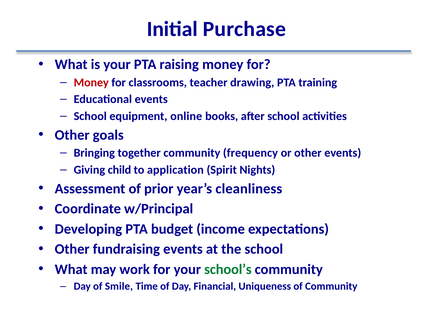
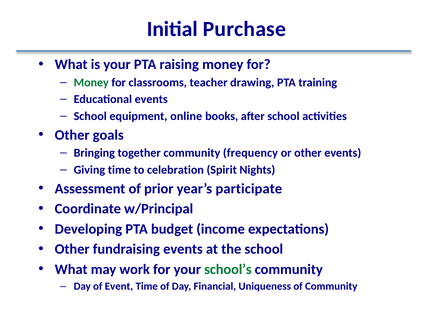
Money colour: red -> green (91, 83)
Giving child: child -> time (119, 170)
application: application -> celebration (175, 170)
cleanliness: cleanliness -> participate (249, 189)
Smile: Smile -> Event (119, 287)
